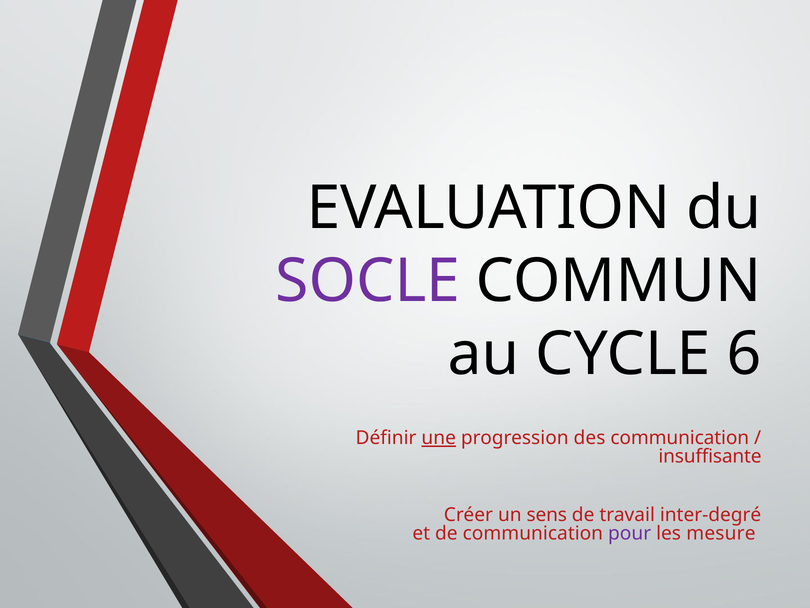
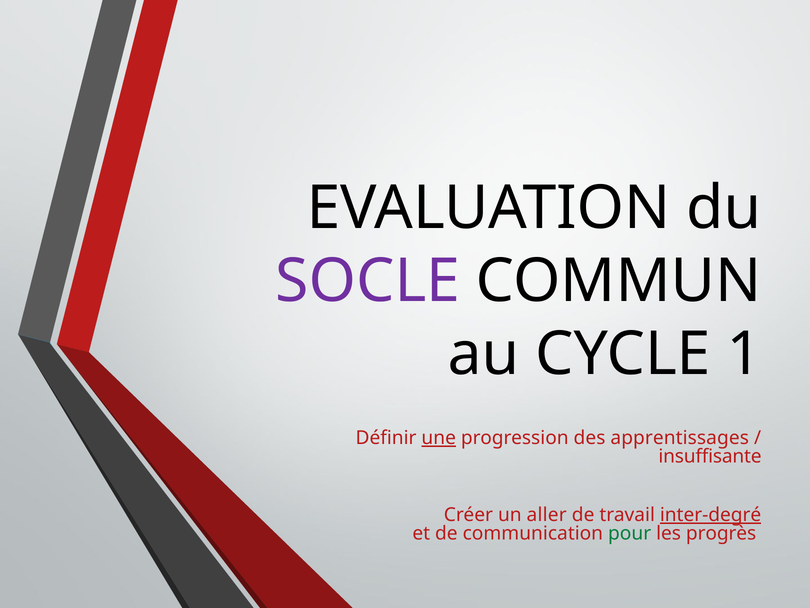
6: 6 -> 1 (744, 354)
des communication: communication -> apprentissages (680, 438)
sens: sens -> aller (547, 515)
inter-degré underline: none -> present (711, 515)
pour colour: purple -> green (630, 533)
mesure: mesure -> progrès (721, 533)
